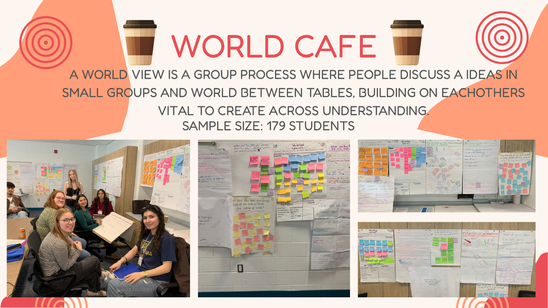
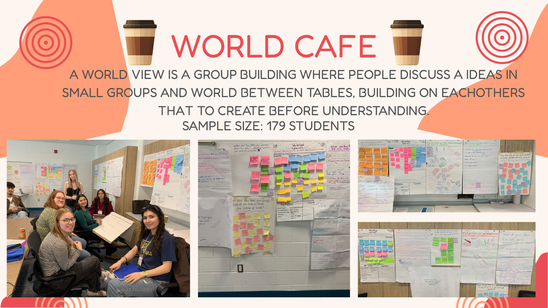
GROUP PROCESS: PROCESS -> BUILDING (268, 75)
VITAL: VITAL -> THAT (176, 111)
ACROSS: ACROSS -> BEFORE (294, 111)
